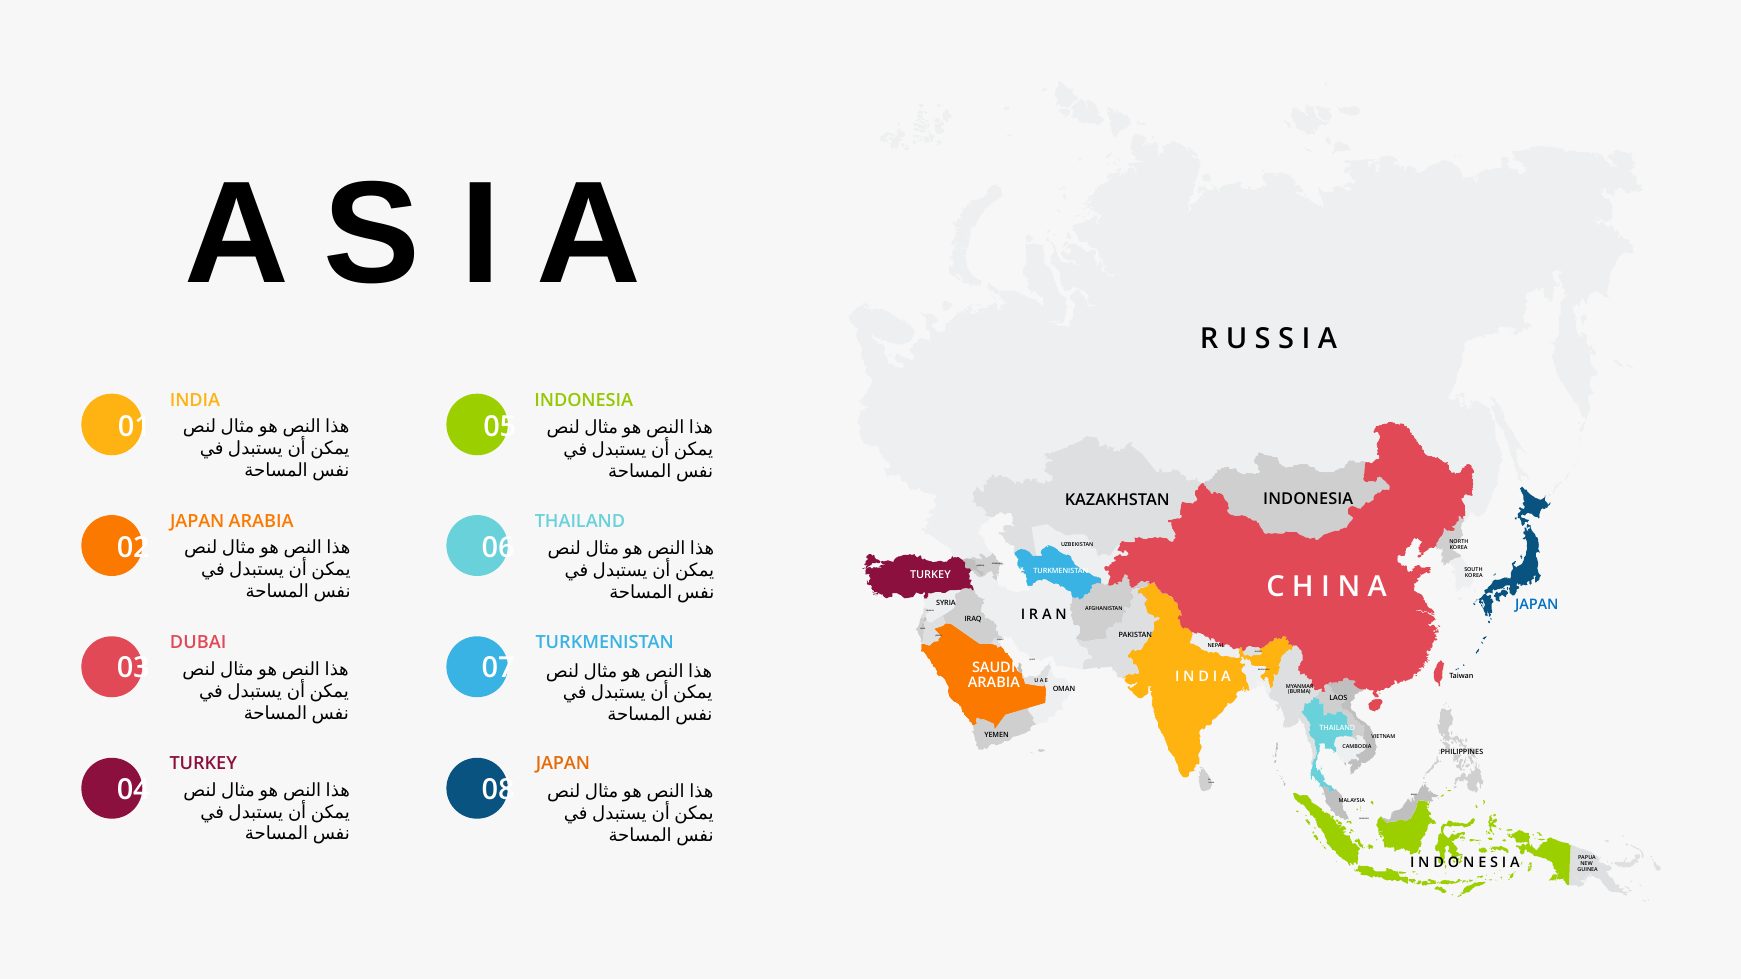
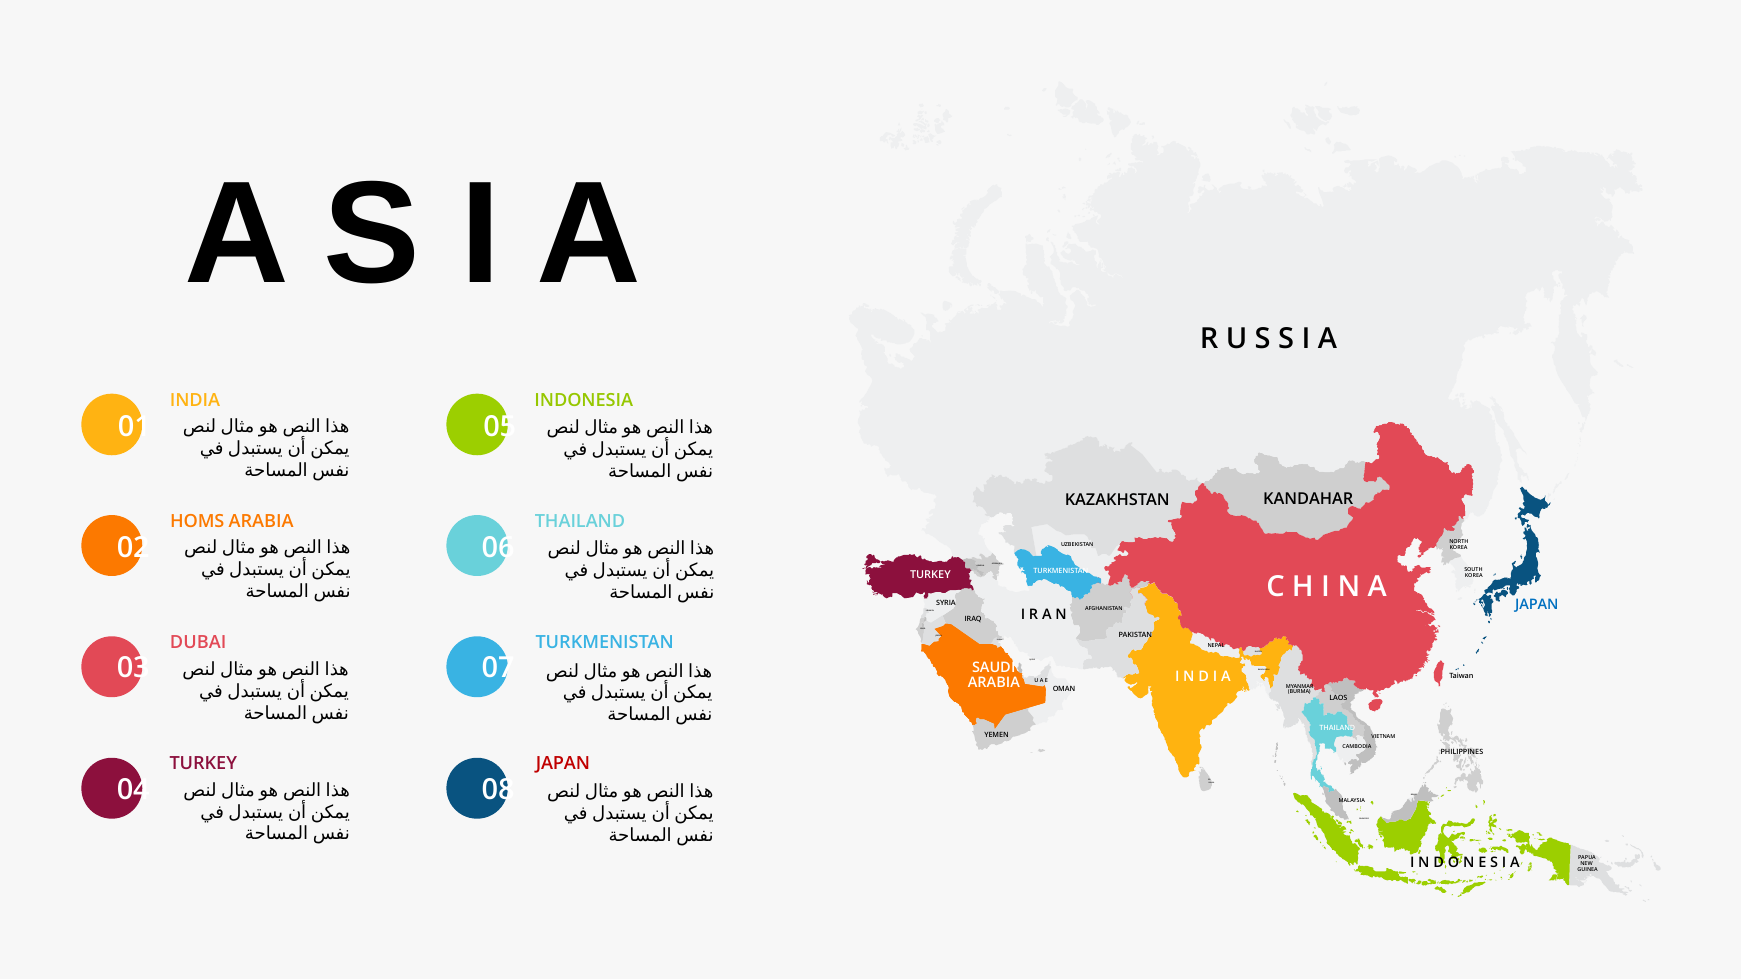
INDONESIA: INDONESIA -> KANDAHAR (1308, 499)
JAPAN: JAPAN -> HOMS (197, 522)
JAPAN colour: orange -> red (563, 764)
